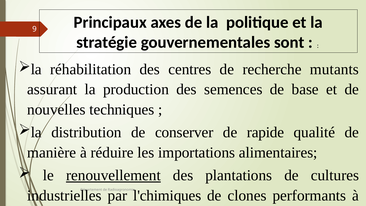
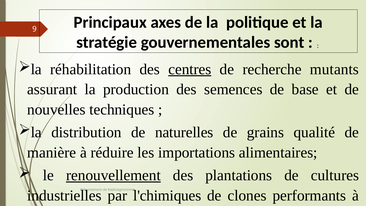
centres underline: none -> present (190, 69)
conserver: conserver -> naturelles (184, 132)
de rapide: rapide -> grains (265, 132)
